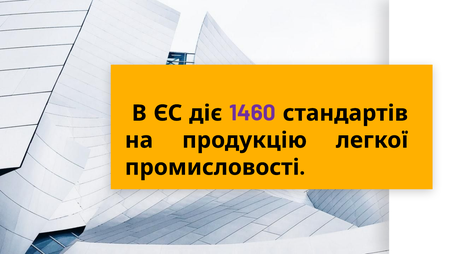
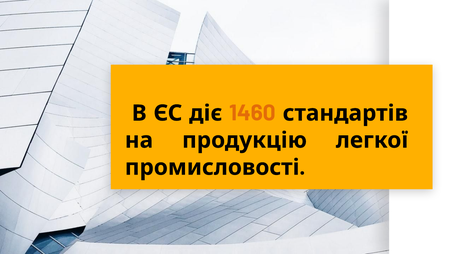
1460 colour: purple -> orange (252, 113)
